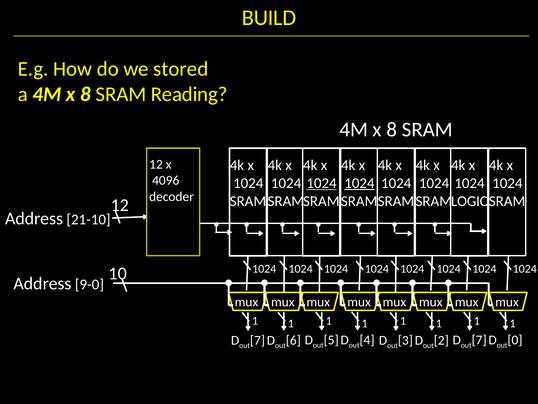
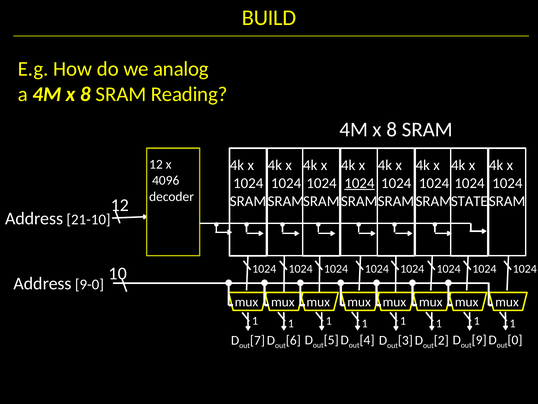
stored: stored -> analog (181, 69)
1024 underline: present -> none (322, 183)
LOGIC: LOGIC -> STATE (469, 201)
7: 7 -> 9 (479, 340)
